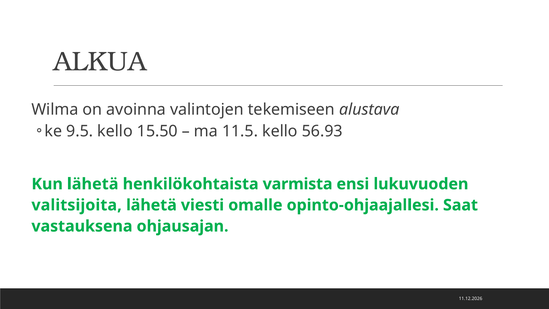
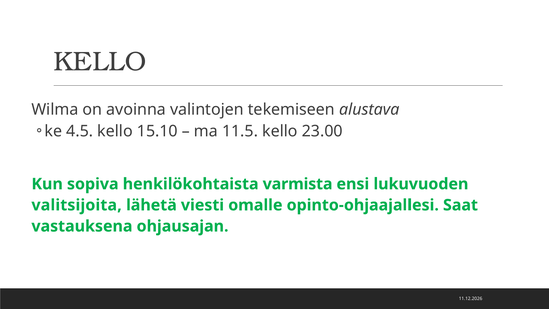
ALKUA: ALKUA -> KELLO (100, 61)
9.5: 9.5 -> 4.5 (80, 131)
15.50: 15.50 -> 15.10 (157, 131)
56.93: 56.93 -> 23.00 (322, 131)
Kun lähetä: lähetä -> sopiva (93, 184)
